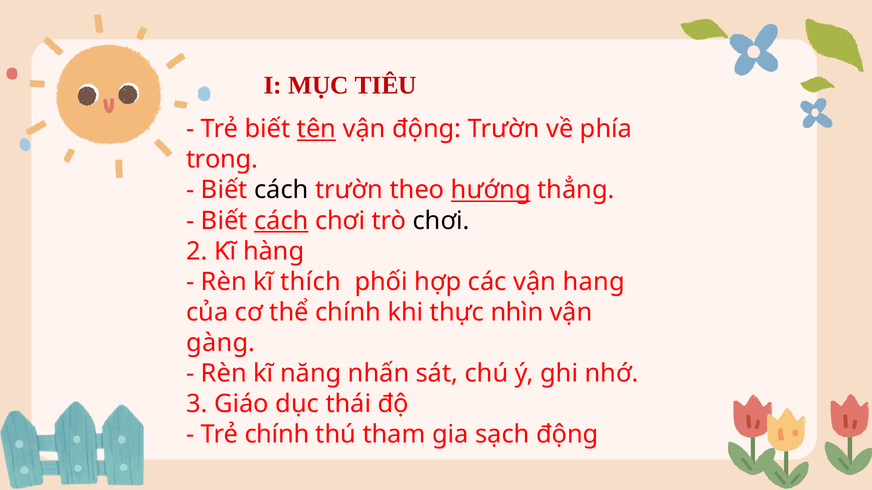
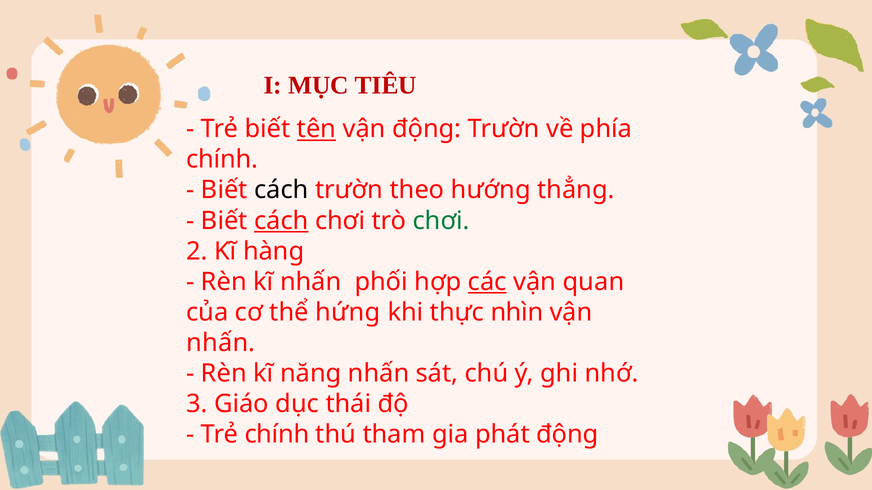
trong: trong -> chính (222, 160)
hướng underline: present -> none (491, 190)
chơi colour: black -> green (441, 221)
kĩ thích: thích -> nhấn (311, 282)
các underline: none -> present (487, 282)
hang: hang -> quan (594, 282)
thể chính: chính -> hứng (348, 312)
gàng: gàng -> nhấn (221, 343)
sạch: sạch -> phát (502, 435)
